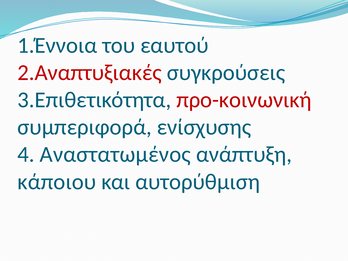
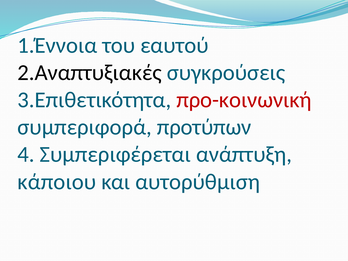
2.Αναπτυξιακές colour: red -> black (90, 73)
ενίσχυσης: ενίσχυσης -> προτύπων (204, 127)
Αναστατωμένος: Αναστατωμένος -> Συμπεριφέρεται (115, 155)
